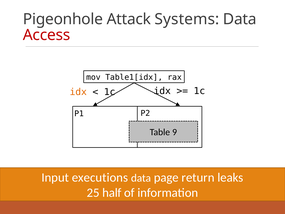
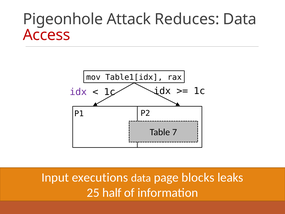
Systems: Systems -> Reduces (187, 19)
idx colour: orange -> purple (78, 92)
9: 9 -> 7 (175, 132)
return: return -> blocks (198, 177)
